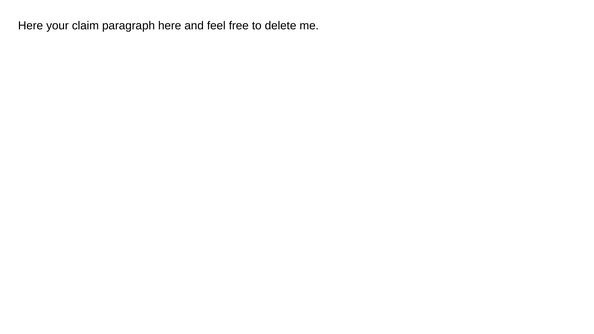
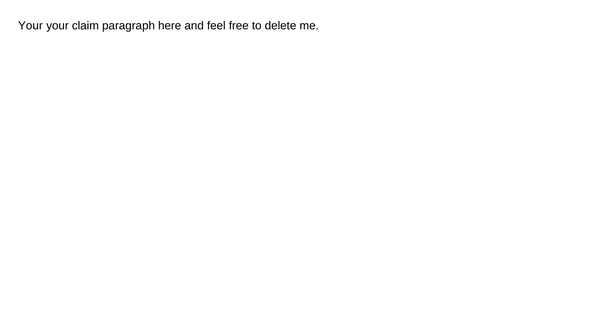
Here: Here -> Your (30, 26)
